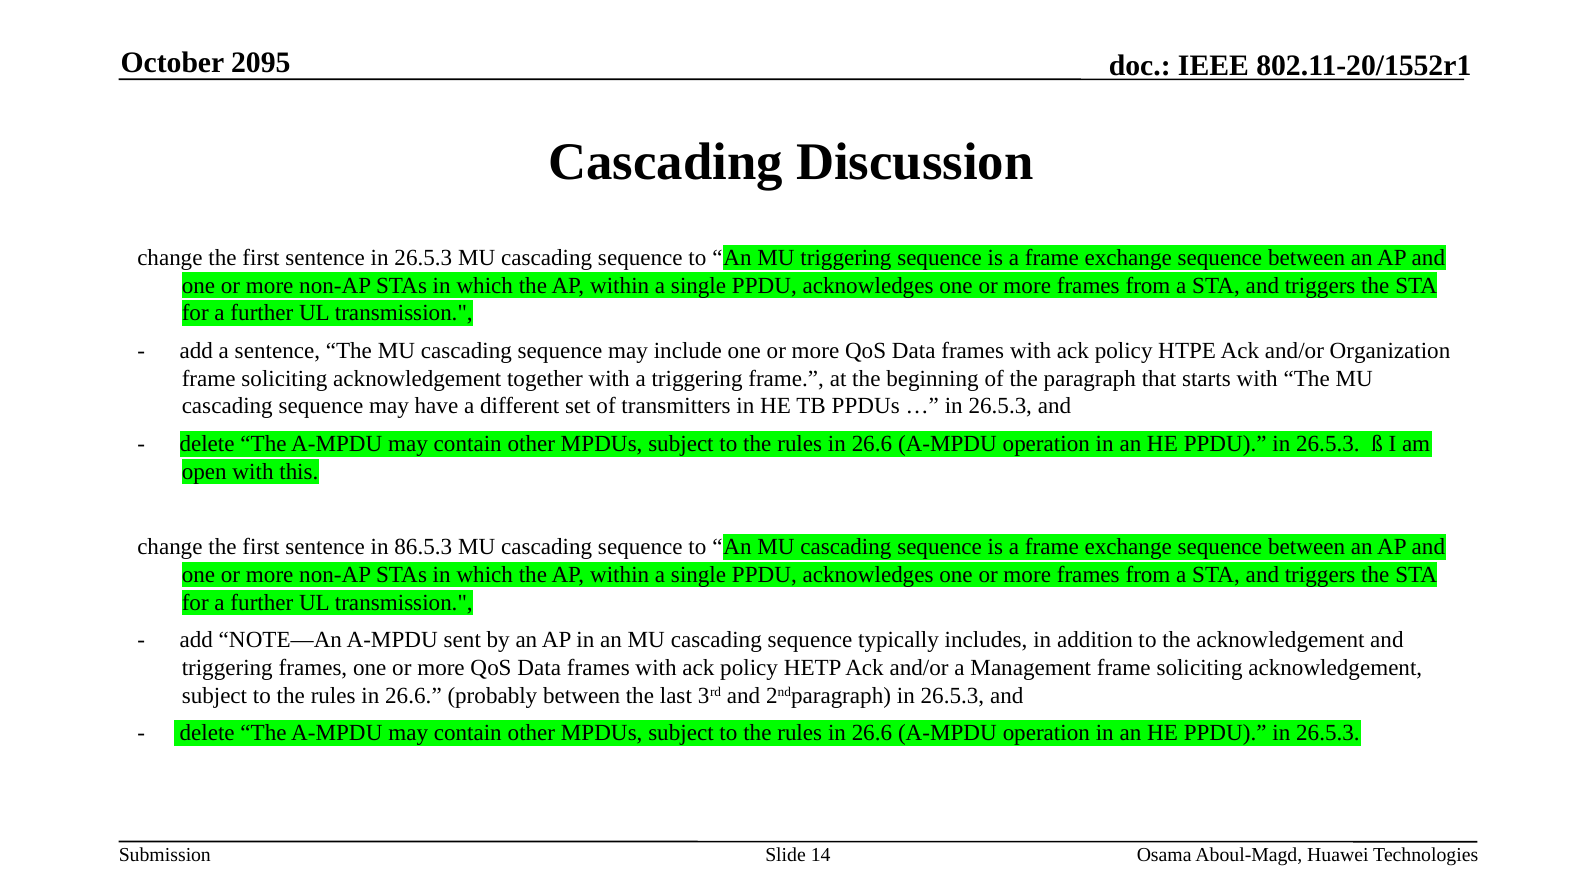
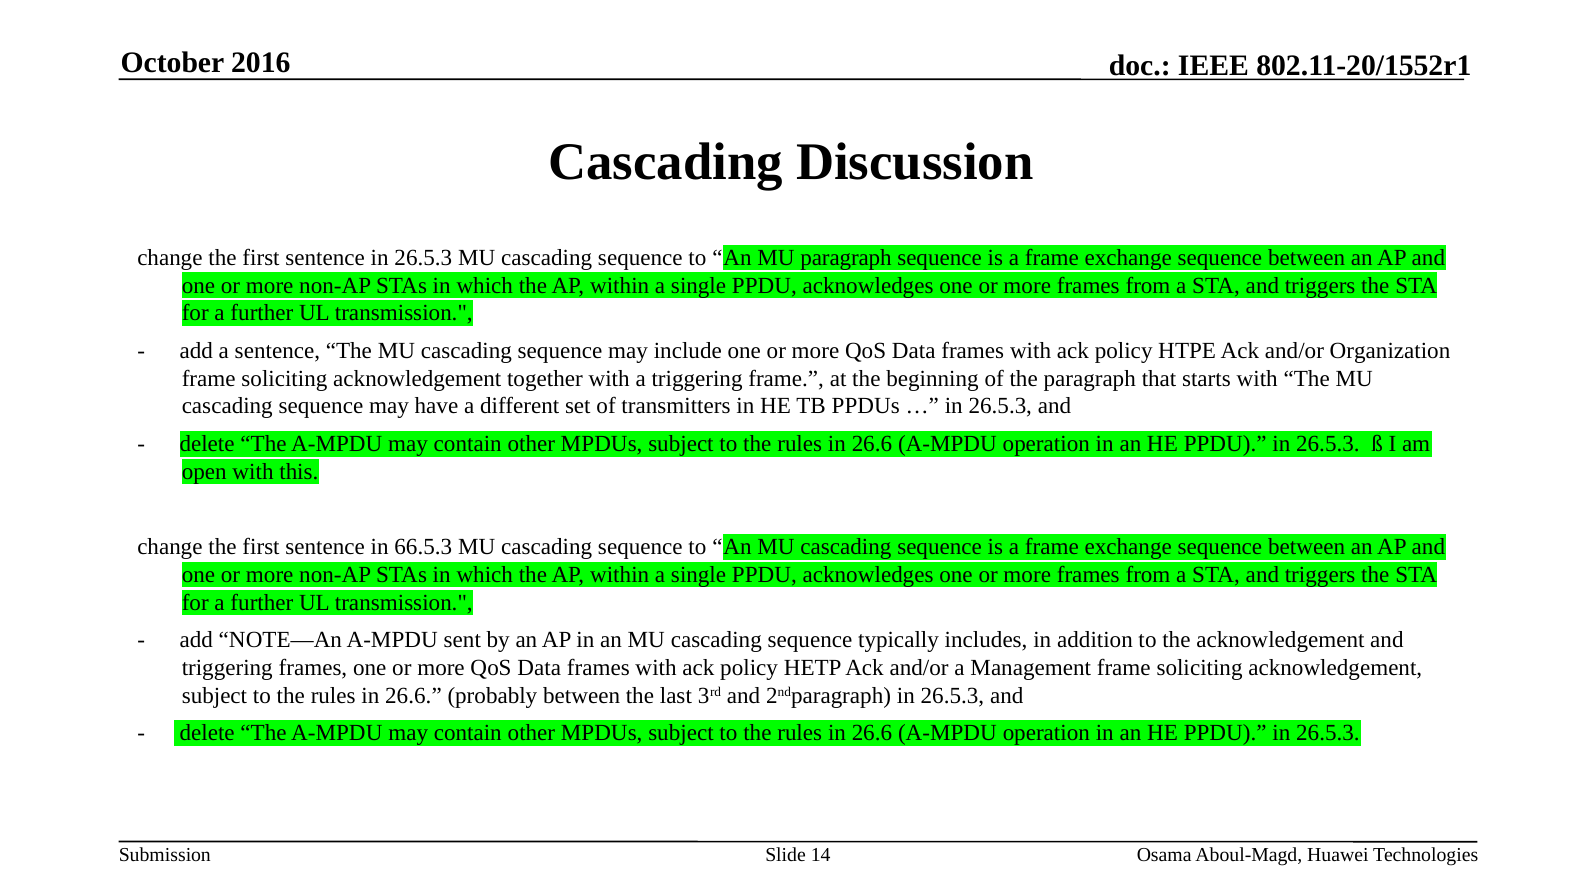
2095: 2095 -> 2016 (261, 63)
MU triggering: triggering -> paragraph (846, 258)
86.5.3: 86.5.3 -> 66.5.3 (423, 547)
